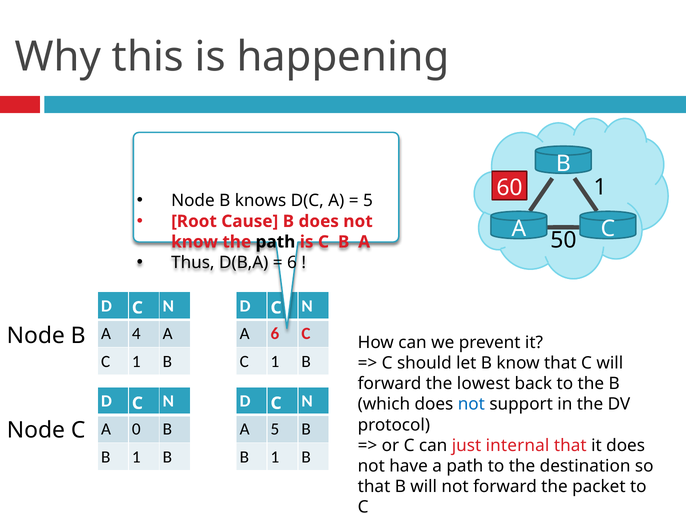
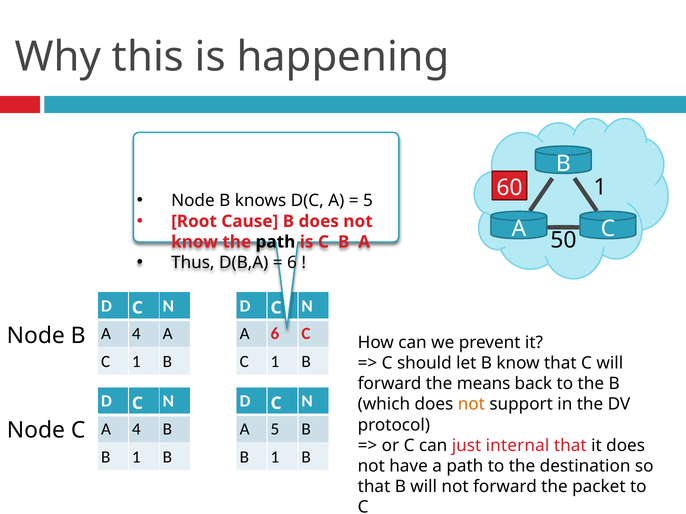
lowest: lowest -> means (484, 384)
not colour: blue -> orange (471, 405)
0: 0 -> 4 (136, 430)
